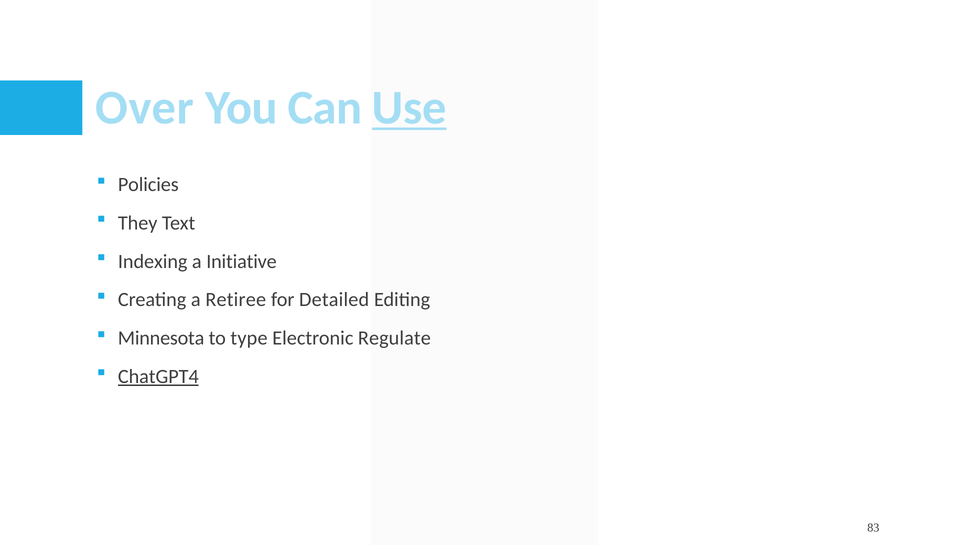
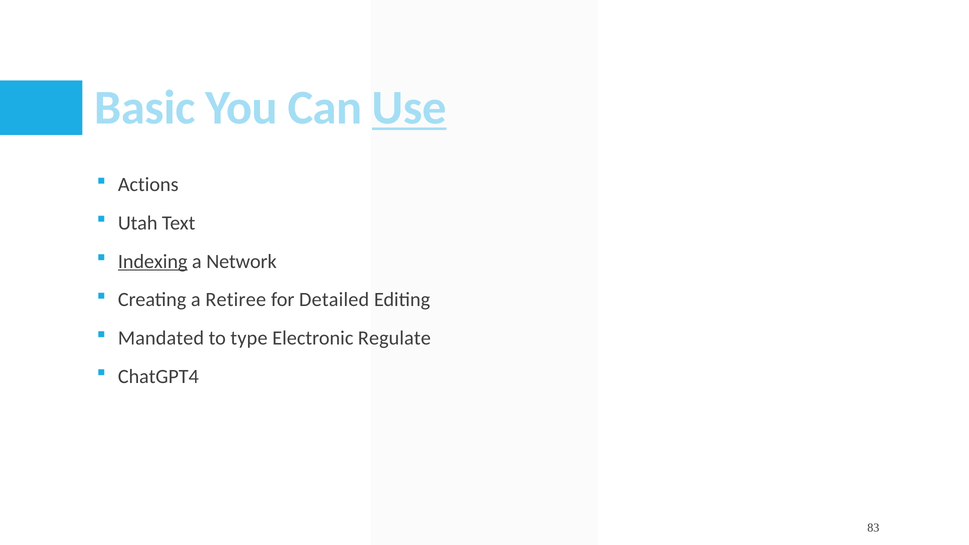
Over: Over -> Basic (145, 108)
Policies: Policies -> Actions (148, 185)
They: They -> Utah (138, 223)
Indexing underline: none -> present (153, 261)
Initiative: Initiative -> Network (241, 261)
Minnesota: Minnesota -> Mandated (161, 338)
ChatGPT4 underline: present -> none (158, 377)
